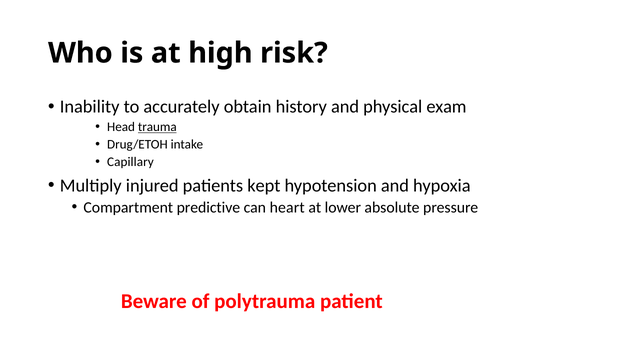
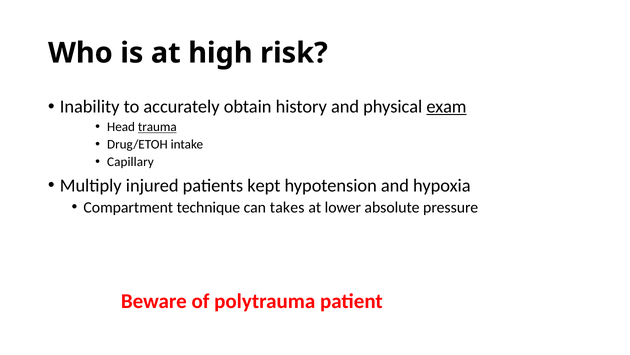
exam underline: none -> present (446, 107)
predictive: predictive -> technique (208, 207)
heart: heart -> takes (287, 207)
